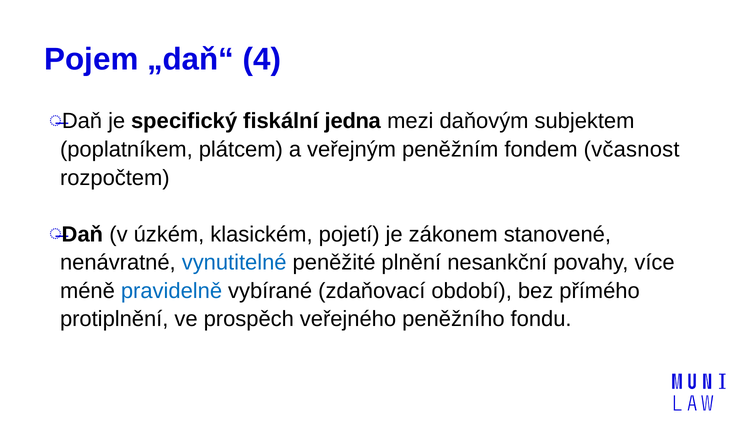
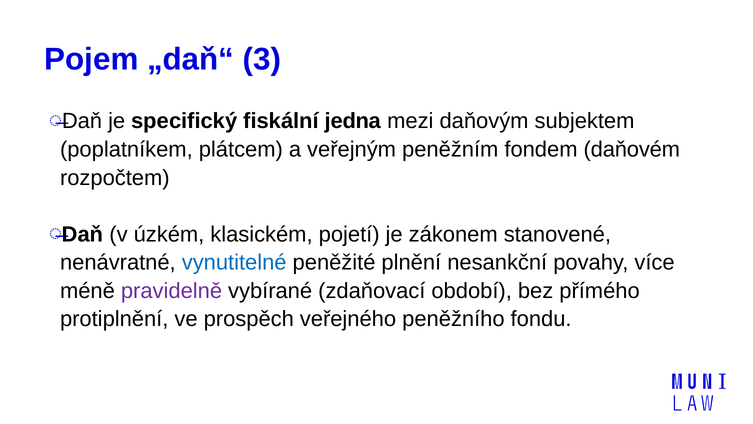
4: 4 -> 3 (262, 59)
včasnost: včasnost -> daňovém (632, 149)
pravidelně colour: blue -> purple (171, 291)
